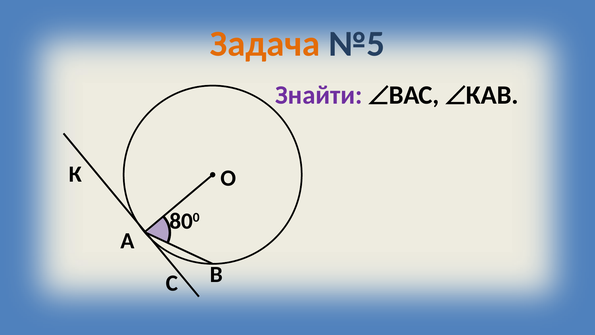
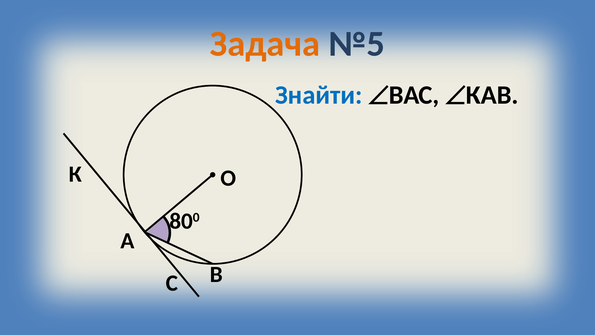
Знайти colour: purple -> blue (319, 95)
